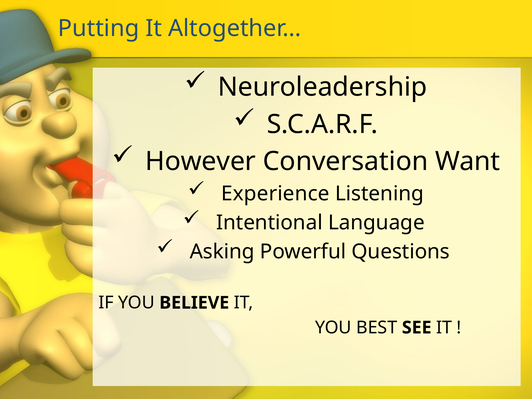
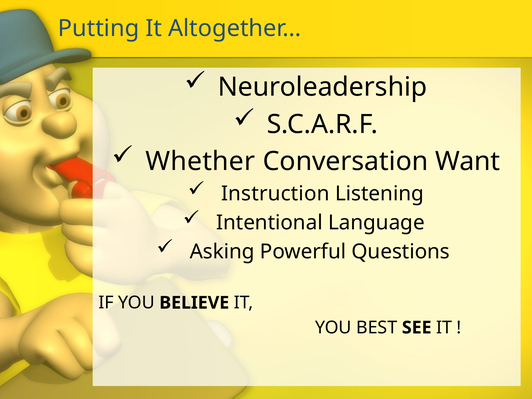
However: However -> Whether (200, 161)
Experience: Experience -> Instruction (275, 194)
